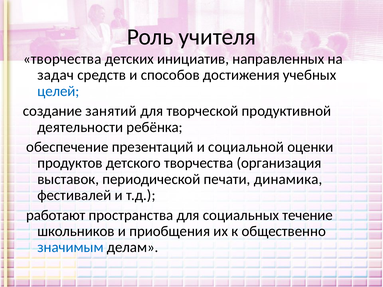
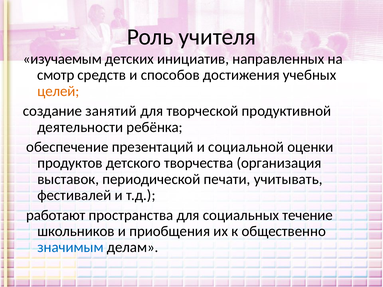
творчества: творчества -> изучаемым (62, 59)
задач: задач -> смотр (56, 75)
целей colour: blue -> orange (58, 91)
динамика: динамика -> учитывать (288, 179)
